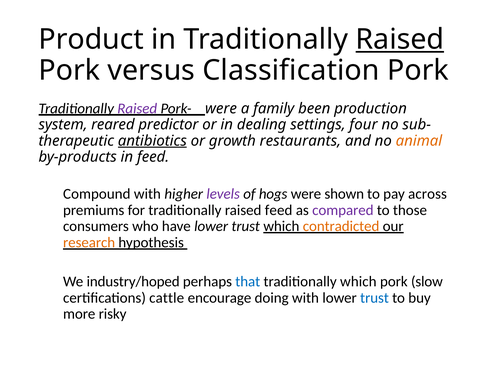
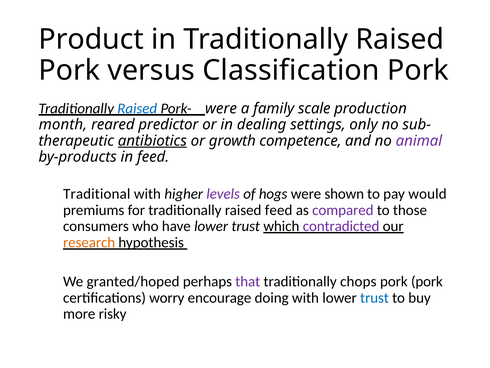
Raised underline: present -> none (400, 39)
Raised colour: purple -> blue (137, 108)
been: been -> scale (314, 108)
system: system -> month (63, 124)
four: four -> only (363, 124)
restaurants: restaurants -> competence (300, 141)
animal colour: orange -> purple (419, 141)
Compound: Compound -> Traditional (97, 194)
across: across -> would (427, 194)
contradicted colour: orange -> purple (341, 226)
industry/hoped: industry/hoped -> granted/hoped (133, 281)
that colour: blue -> purple (248, 281)
traditionally which: which -> chops (358, 281)
pork slow: slow -> pork (427, 281)
cattle: cattle -> worry (167, 297)
